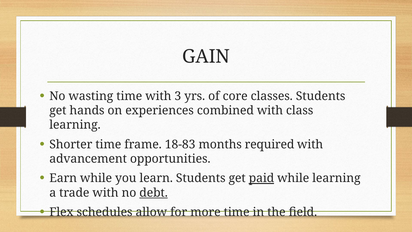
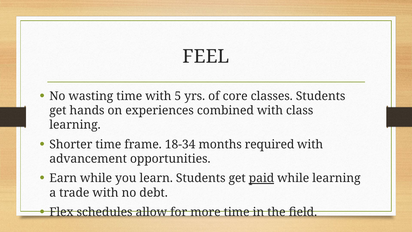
GAIN: GAIN -> FEEL (206, 57)
3: 3 -> 5 (178, 96)
18-83: 18-83 -> 18-34 (180, 144)
debt underline: present -> none (154, 193)
